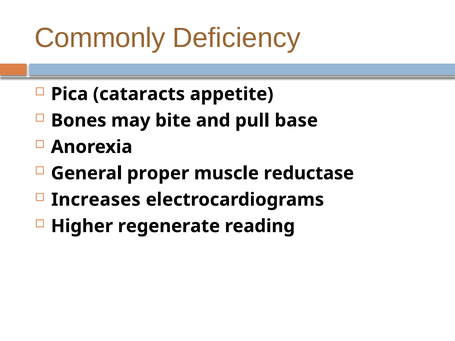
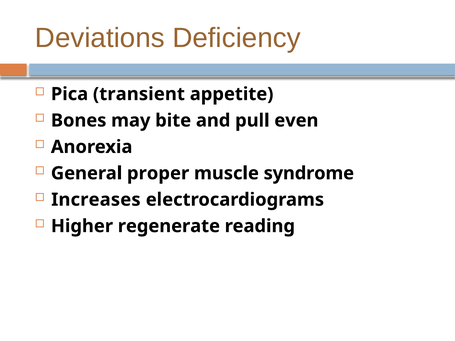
Commonly: Commonly -> Deviations (100, 38)
cataracts: cataracts -> transient (139, 94)
base: base -> even (296, 121)
reductase: reductase -> syndrome (309, 173)
